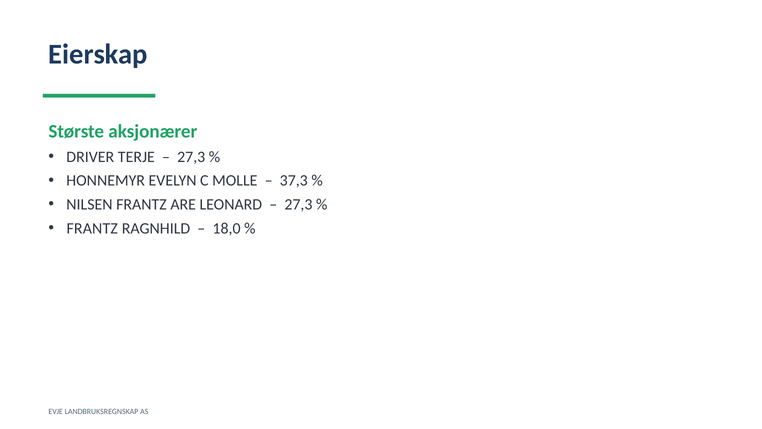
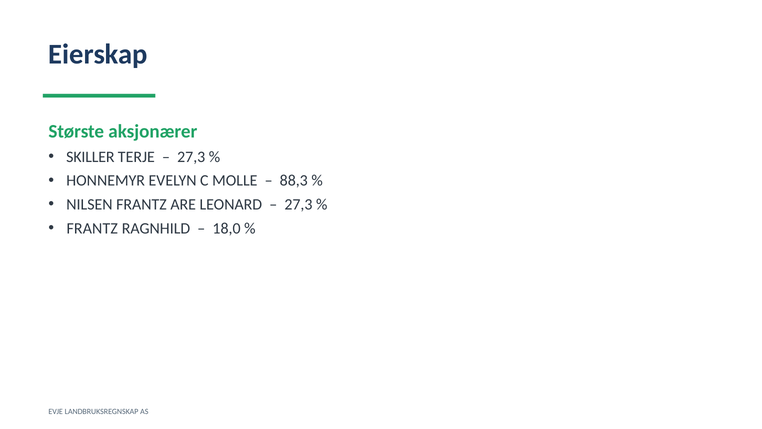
DRIVER: DRIVER -> SKILLER (90, 157)
37,3: 37,3 -> 88,3 (294, 181)
